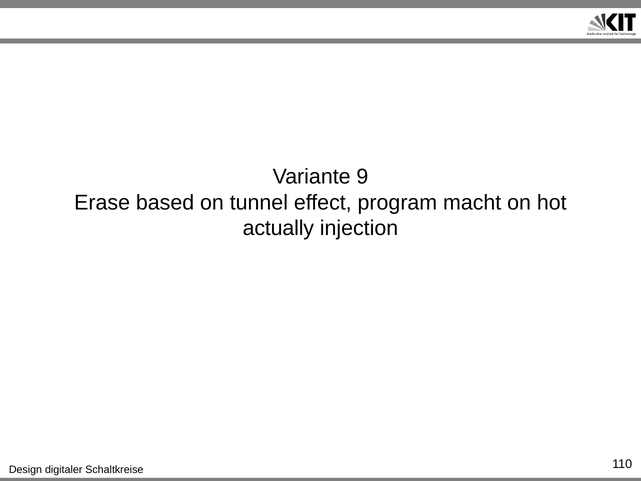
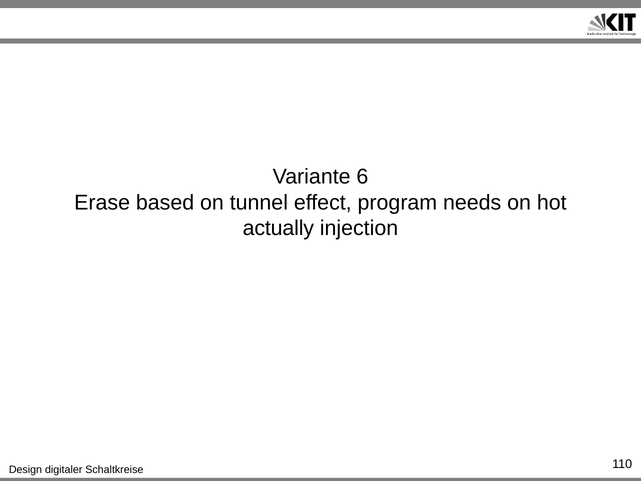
9: 9 -> 6 (362, 177)
macht: macht -> needs (472, 202)
